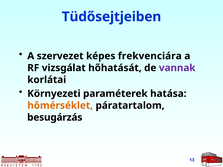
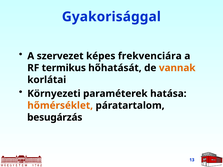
Tüdősejtjeiben: Tüdősejtjeiben -> Gyakorisággal (111, 17)
vizsgálat: vizsgálat -> termikus (64, 68)
vannak colour: purple -> orange (177, 68)
